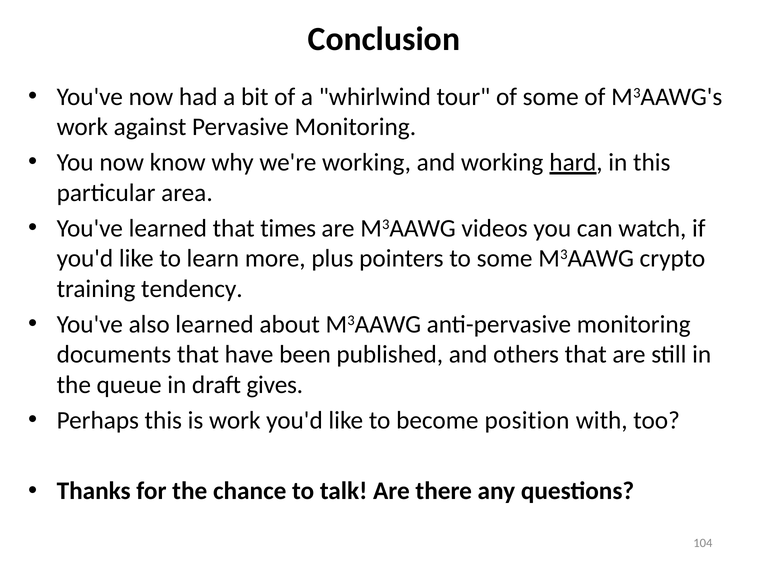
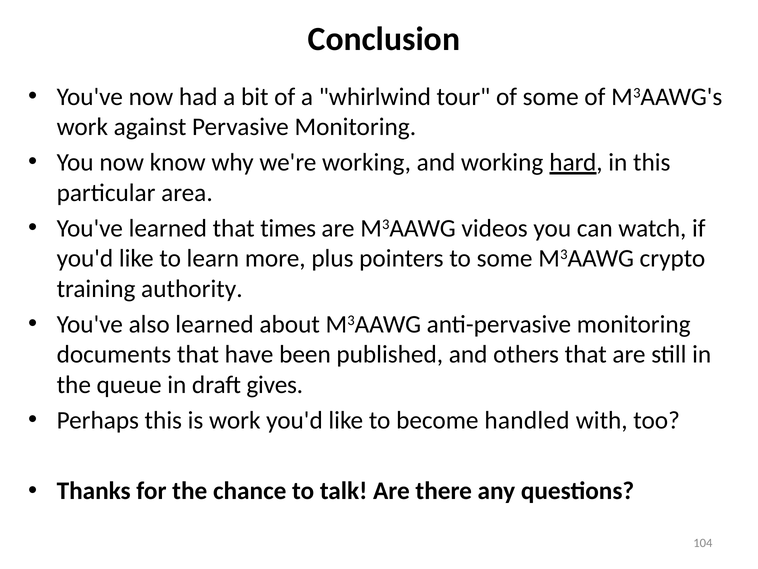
tendency: tendency -> authority (192, 289)
position: position -> handled (527, 420)
